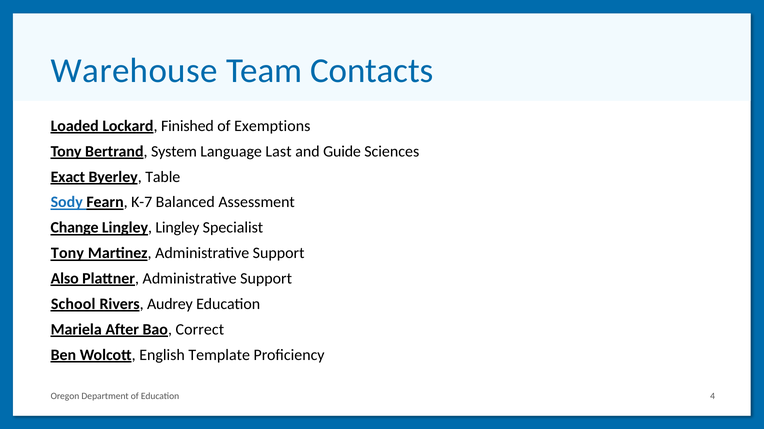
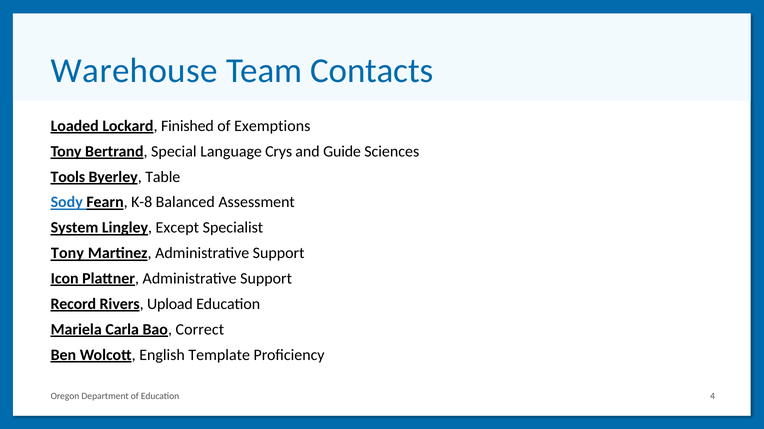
System: System -> Special (174, 152)
Last: Last -> Crys (279, 152)
Exact: Exact -> Tools (68, 177)
K-7: K-7 -> K-8 (142, 203)
Change: Change -> System (75, 228)
Lingley Lingley: Lingley -> Except (177, 228)
Also: Also -> Icon (65, 279)
School: School -> Record (73, 305)
Audrey: Audrey -> Upload (170, 305)
After: After -> Carla (122, 330)
